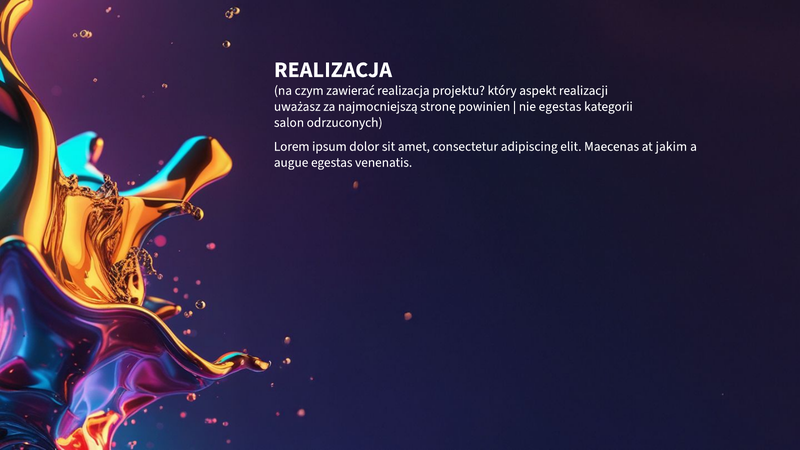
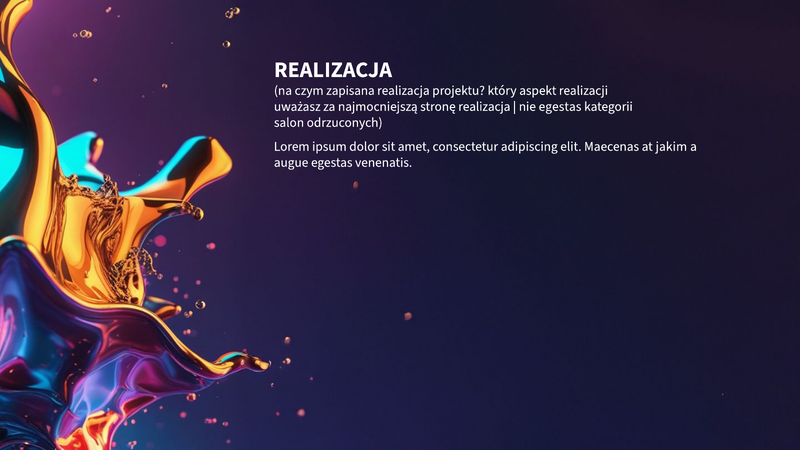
zawierać: zawierać -> zapisana (350, 90)
stronę powinien: powinien -> realizacja (484, 106)
